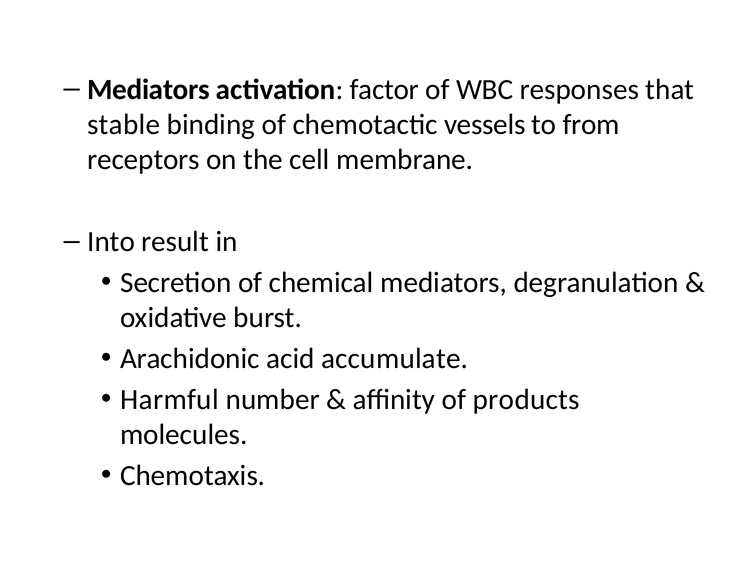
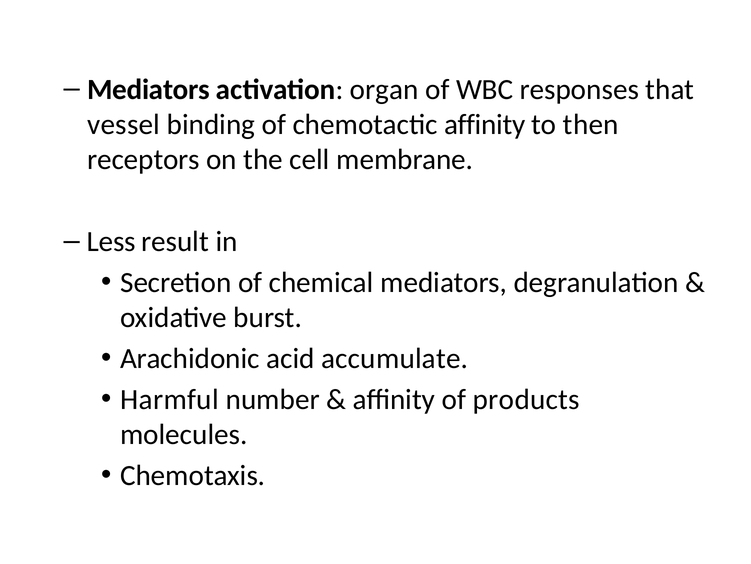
factor: factor -> organ (384, 89)
stable: stable -> vessel (124, 124)
chemotactic vessels: vessels -> affinity (485, 124)
from: from -> then (591, 124)
Into: Into -> Less (111, 241)
